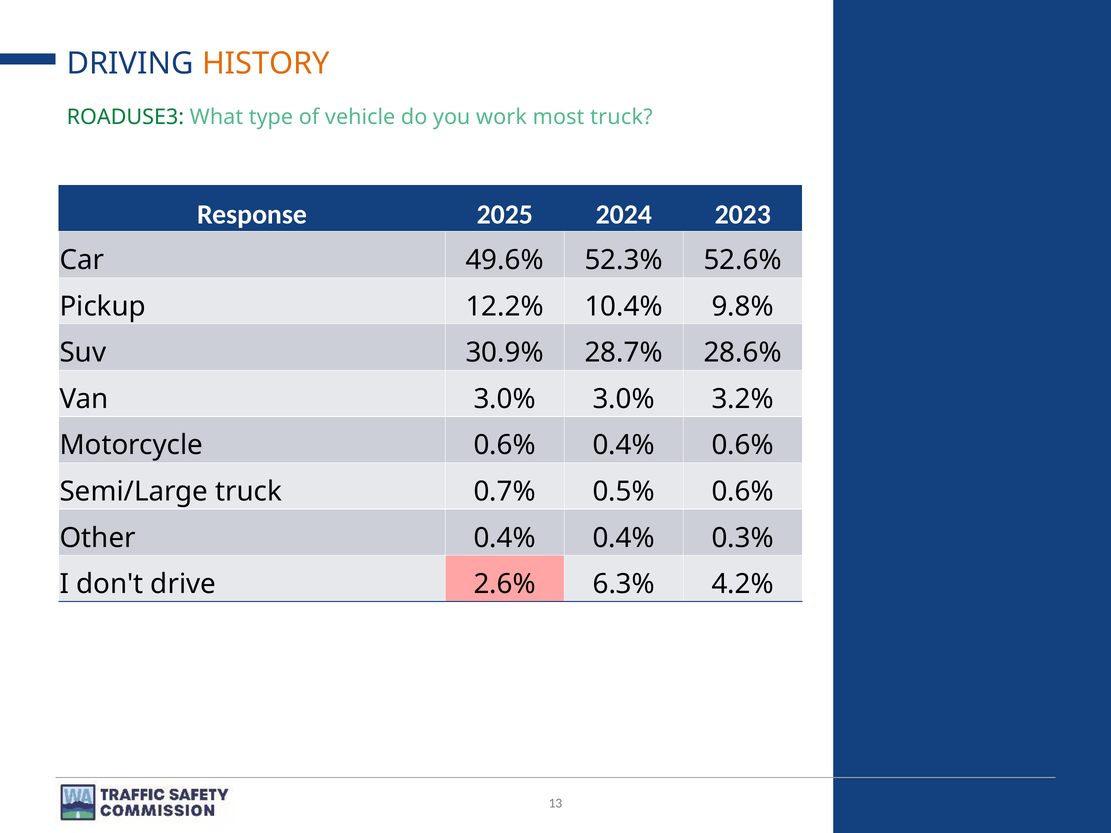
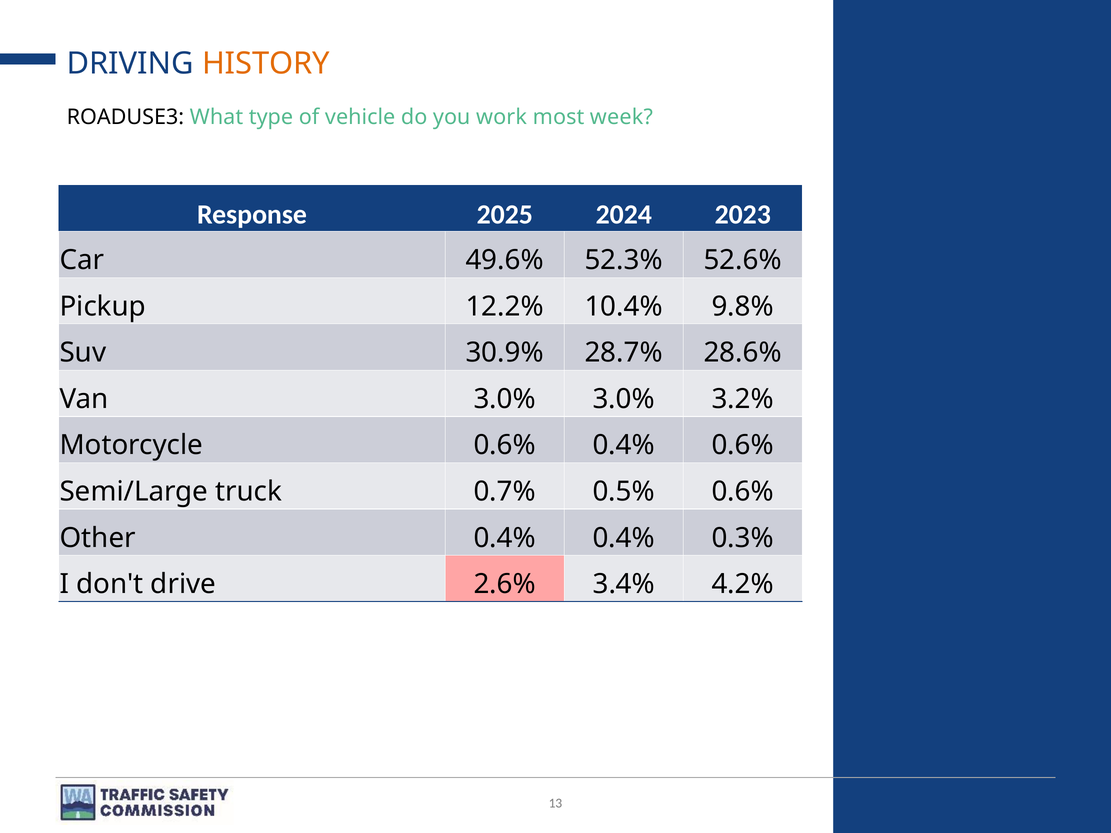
ROADUSE3 colour: green -> black (125, 117)
most truck: truck -> week (621, 117)
6.3%: 6.3% -> 3.4% (624, 584)
